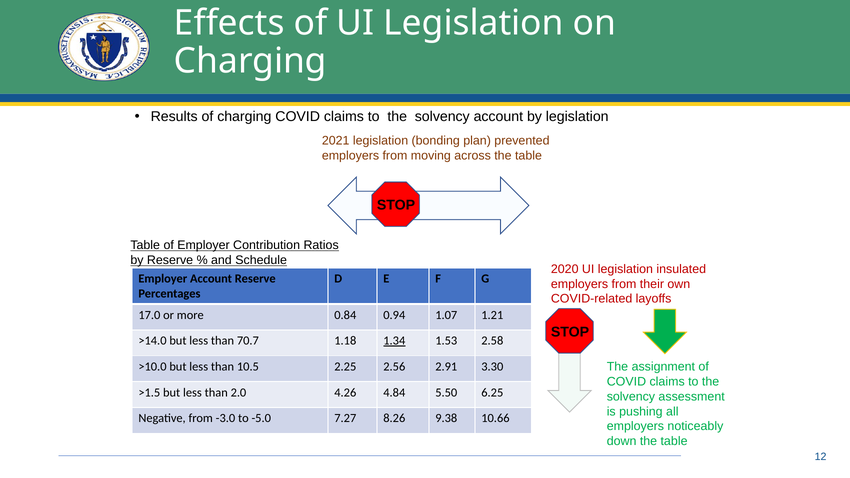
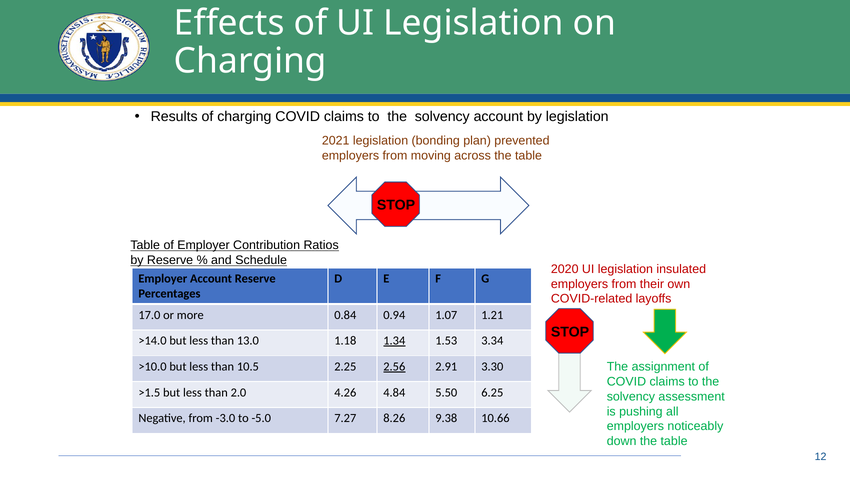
70.7: 70.7 -> 13.0 (248, 341)
2.58: 2.58 -> 3.34 (492, 341)
2.56 underline: none -> present (394, 367)
